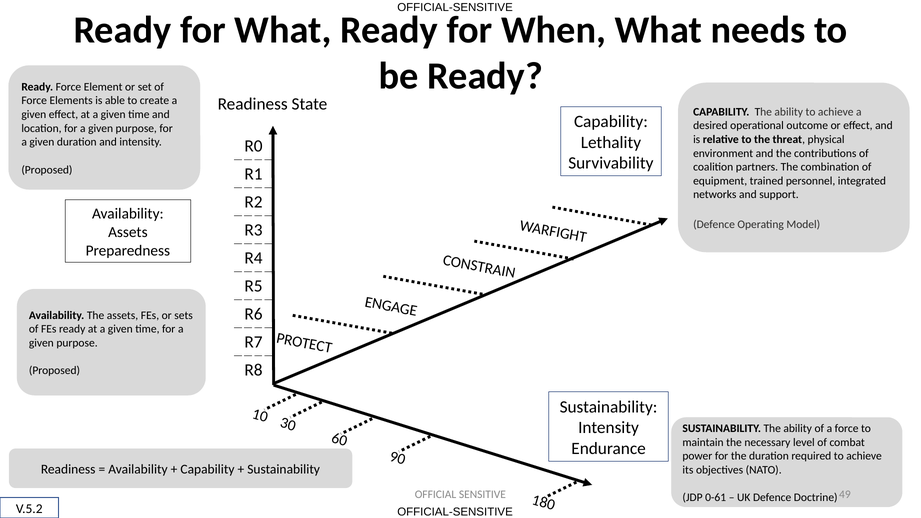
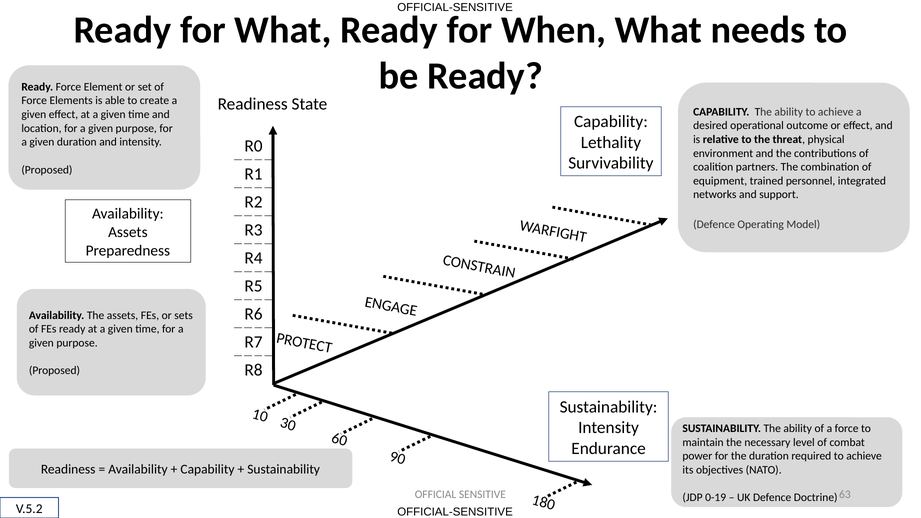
49: 49 -> 63 (845, 495)
0-61: 0-61 -> 0-19 (716, 498)
